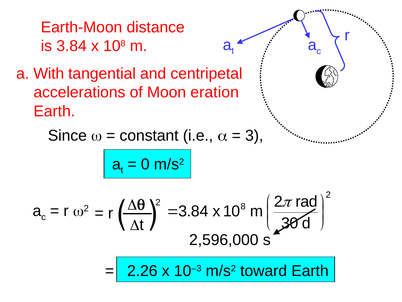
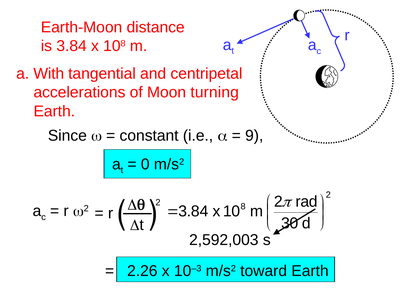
eration: eration -> turning (215, 92)
3: 3 -> 9 (254, 136)
2,596,000: 2,596,000 -> 2,592,003 (224, 240)
